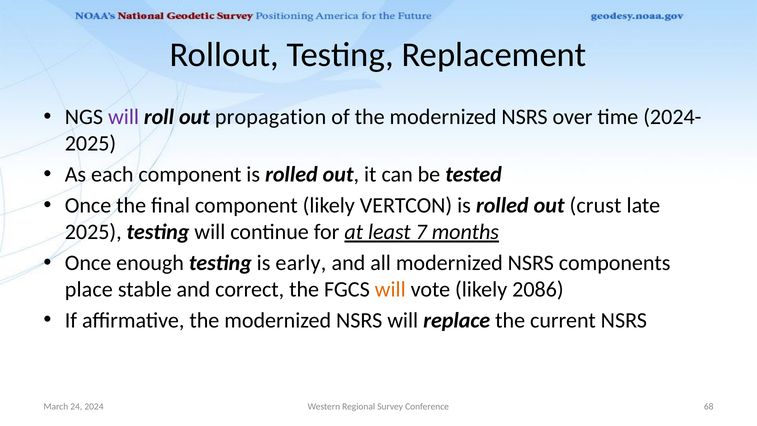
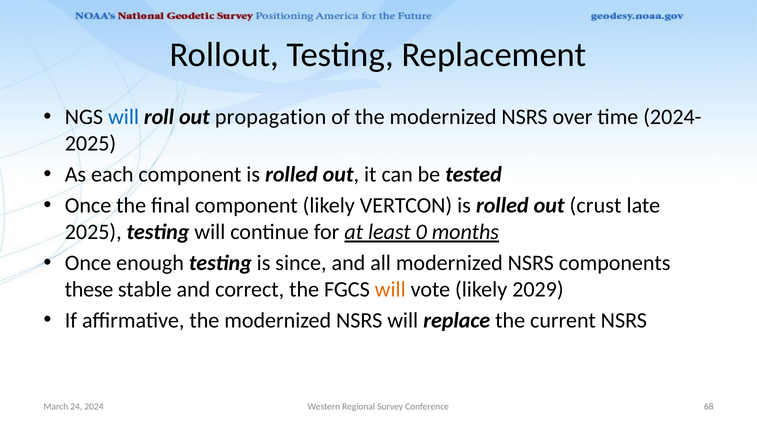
will colour: purple -> blue (124, 117)
7: 7 -> 0 (421, 232)
early: early -> since (301, 263)
place: place -> these (89, 289)
2086: 2086 -> 2029 (538, 289)
